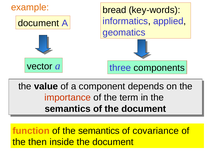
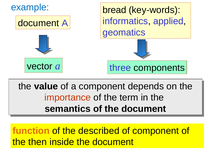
example colour: orange -> blue (30, 7)
of the semantics: semantics -> described (99, 131)
of covariance: covariance -> component (156, 131)
